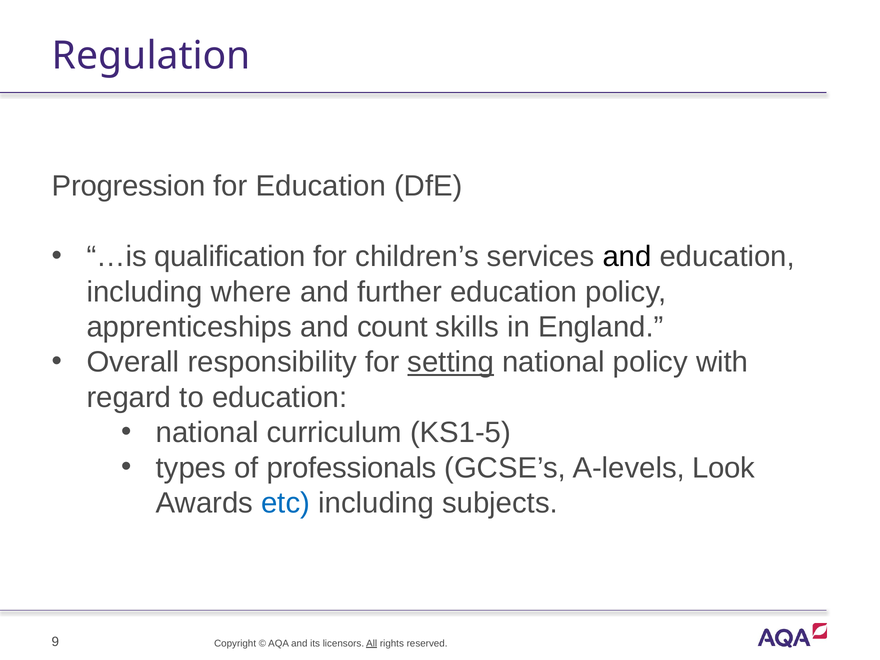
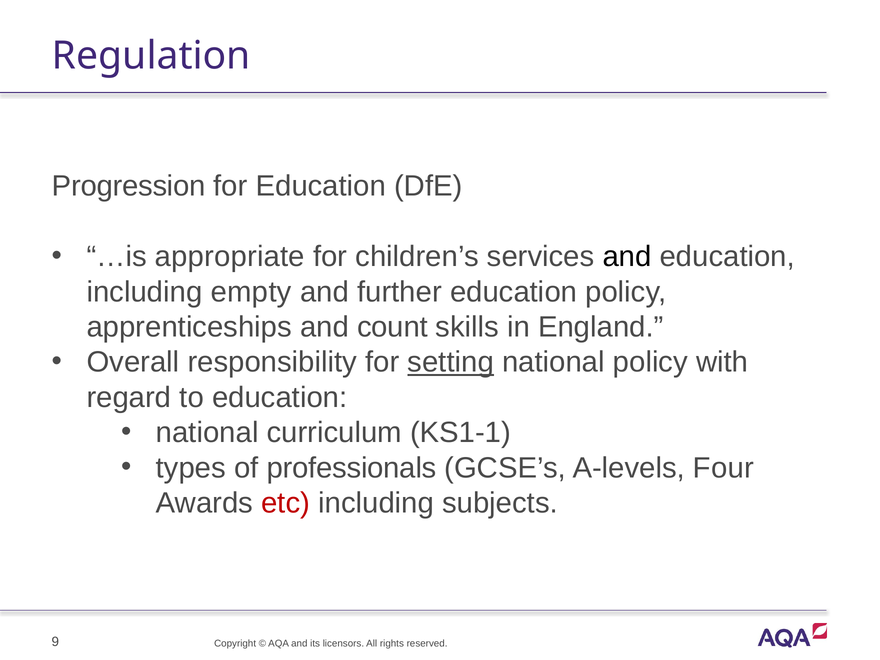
qualification: qualification -> appropriate (230, 257)
where: where -> empty (251, 292)
KS1-5: KS1-5 -> KS1-1 (461, 433)
Look: Look -> Four (723, 468)
etc colour: blue -> red (286, 503)
All underline: present -> none (372, 643)
